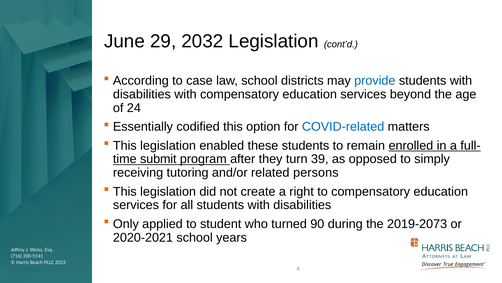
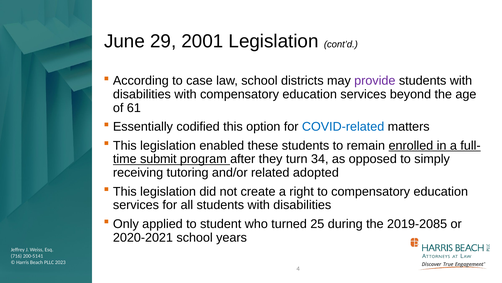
2032: 2032 -> 2001 (202, 41)
provide colour: blue -> purple (375, 81)
24: 24 -> 61 (134, 108)
39: 39 -> 34 (320, 159)
persons: persons -> adopted (316, 172)
90: 90 -> 25 (317, 224)
2019-2073: 2019-2073 -> 2019-2085 (417, 224)
